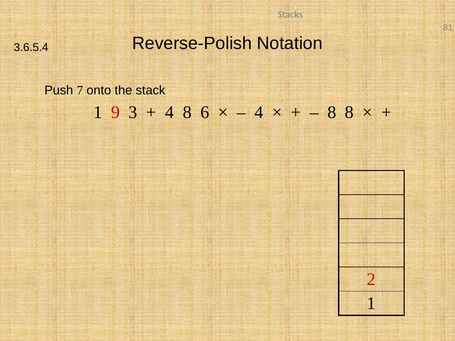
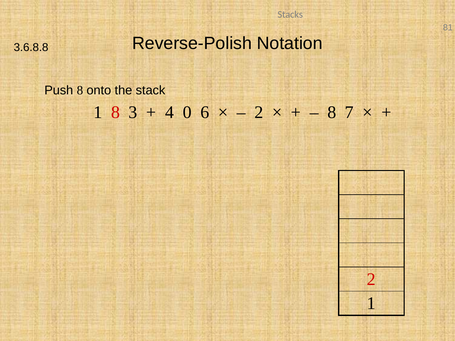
3.6.5.4: 3.6.5.4 -> 3.6.8.8 (31, 47)
Push 7: 7 -> 8 (80, 90)
1 9: 9 -> 8 (115, 112)
4 8: 8 -> 0 (187, 112)
4: 4 -> 2 (259, 112)
8 8: 8 -> 7 (349, 112)
